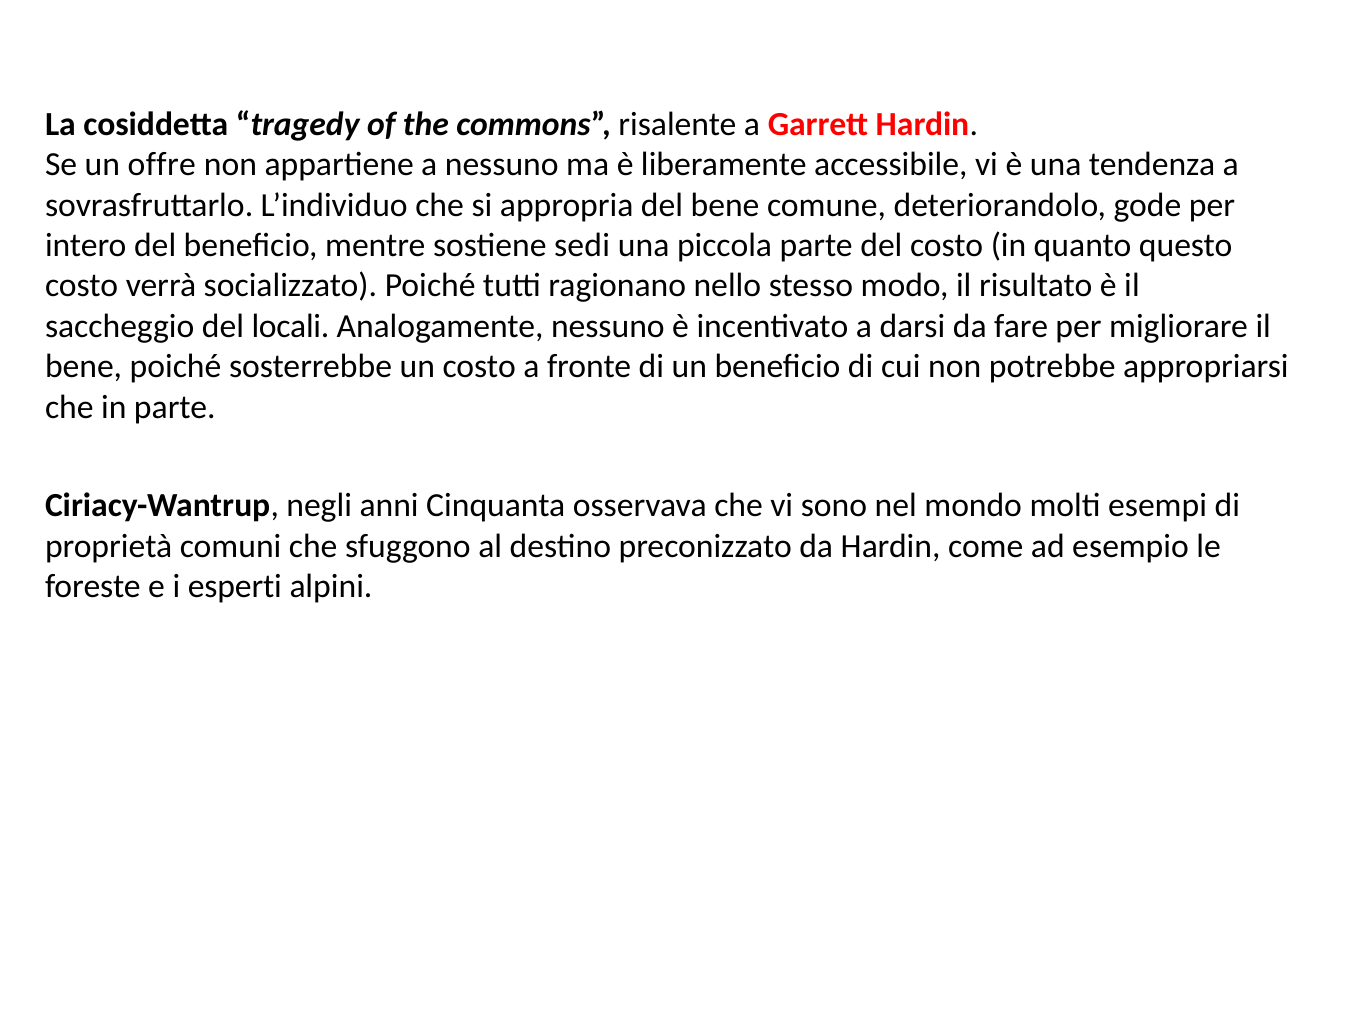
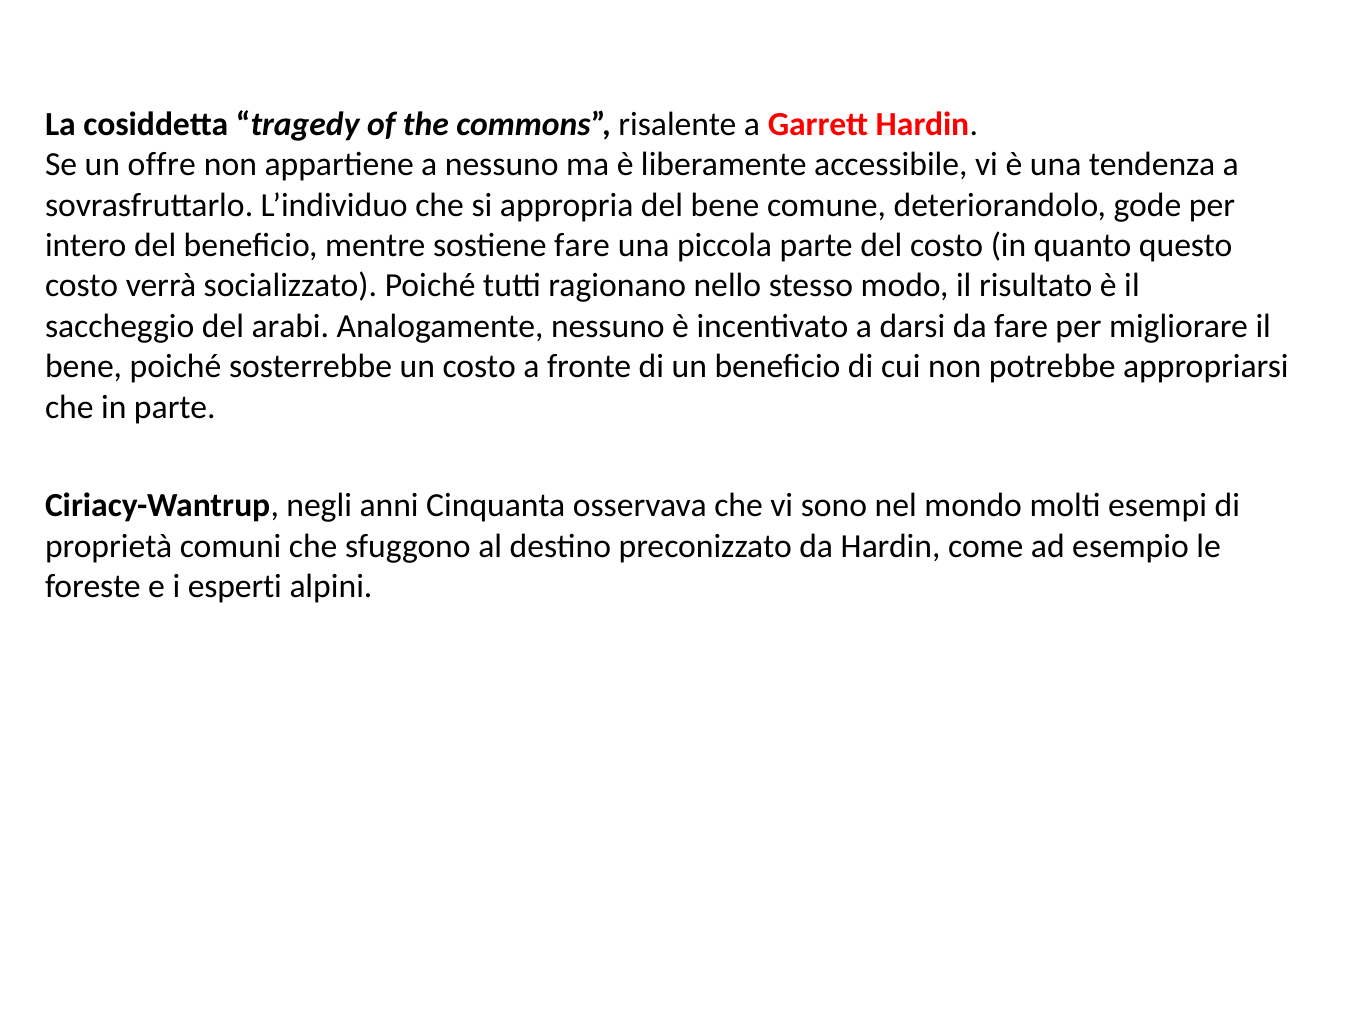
sostiene sedi: sedi -> fare (582, 245)
locali: locali -> arabi (290, 326)
